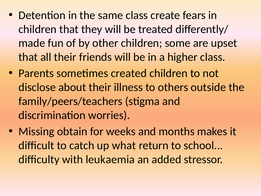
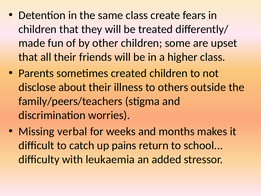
obtain: obtain -> verbal (72, 131)
what: what -> pains (124, 145)
